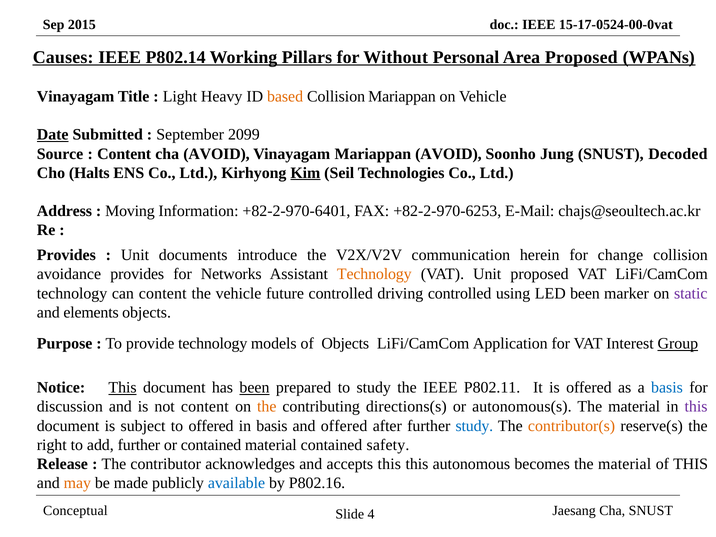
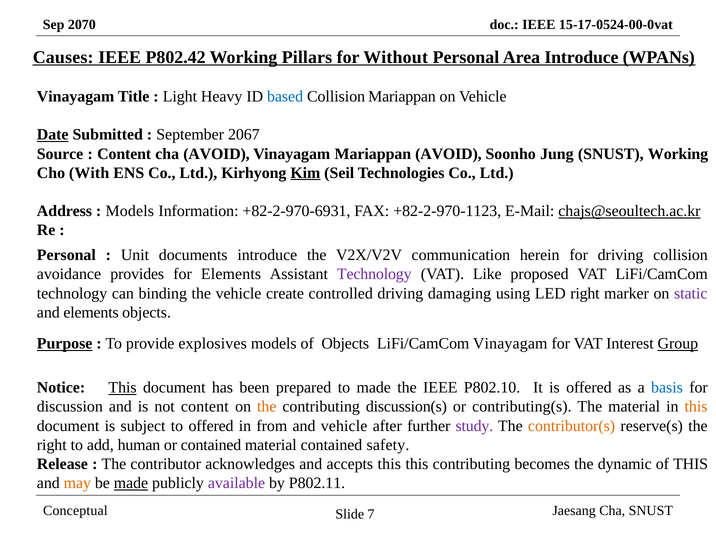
2015: 2015 -> 2070 (82, 25)
P802.14: P802.14 -> P802.42 (176, 57)
Area Proposed: Proposed -> Introduce (581, 57)
based colour: orange -> blue (285, 97)
2099: 2099 -> 2067 (244, 135)
SNUST Decoded: Decoded -> Working (678, 154)
Halts: Halts -> With (89, 173)
Moving: Moving -> Models (130, 211)
+82-2-970-6401: +82-2-970-6401 -> +82-2-970-6931 (296, 211)
+82-2-970-6253: +82-2-970-6253 -> +82-2-970-1123 (447, 211)
chajs@seoultech.ac.kr underline: none -> present (629, 211)
Provides: Provides -> Personal (66, 255)
for change: change -> driving (621, 255)
for Networks: Networks -> Elements (231, 274)
Technology colour: orange -> purple (374, 274)
VAT Unit: Unit -> Like (487, 274)
can content: content -> binding (163, 293)
future: future -> create (285, 293)
driving controlled: controlled -> damaging (460, 293)
LED been: been -> right (585, 293)
Purpose underline: none -> present (65, 343)
provide technology: technology -> explosives (213, 343)
LiFi/CamCom Application: Application -> Vinayagam (510, 343)
been underline: present -> none (254, 388)
to study: study -> made (374, 388)
P802.11: P802.11 -> P802.10 (492, 388)
directions(s: directions(s -> discussion(s (406, 407)
autonomous(s: autonomous(s -> contributing(s (522, 407)
this colour: purple -> orange (696, 407)
in basis: basis -> from (272, 426)
and offered: offered -> vehicle (344, 426)
study colour: blue -> purple (474, 426)
add further: further -> human (139, 445)
this autonomous: autonomous -> contributing (471, 464)
becomes the material: material -> dynamic (625, 464)
made underline: none -> present (131, 483)
available colour: blue -> purple (236, 483)
P802.16: P802.16 -> P802.11 (317, 483)
4: 4 -> 7 (371, 514)
